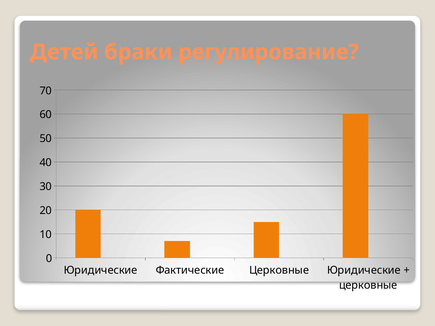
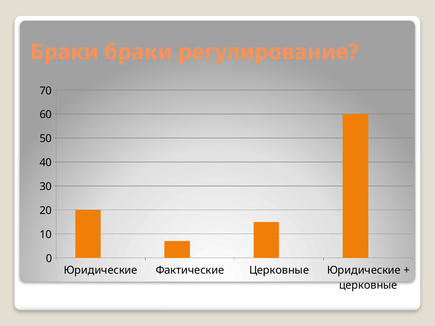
Детей: Детей -> Браки (64, 52)
